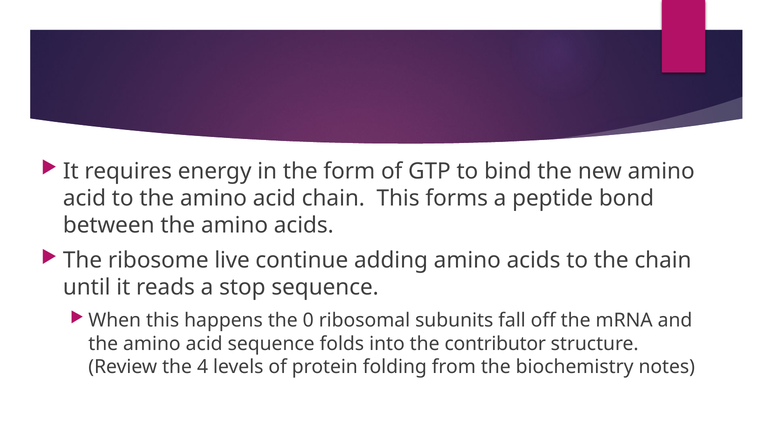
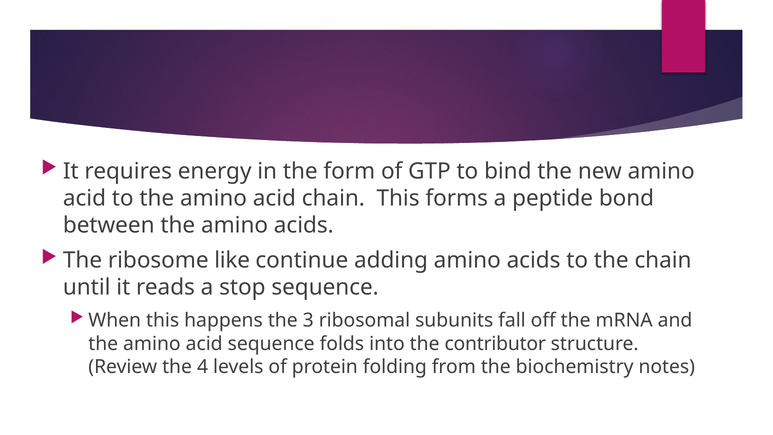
live: live -> like (232, 260)
0: 0 -> 3 (308, 320)
